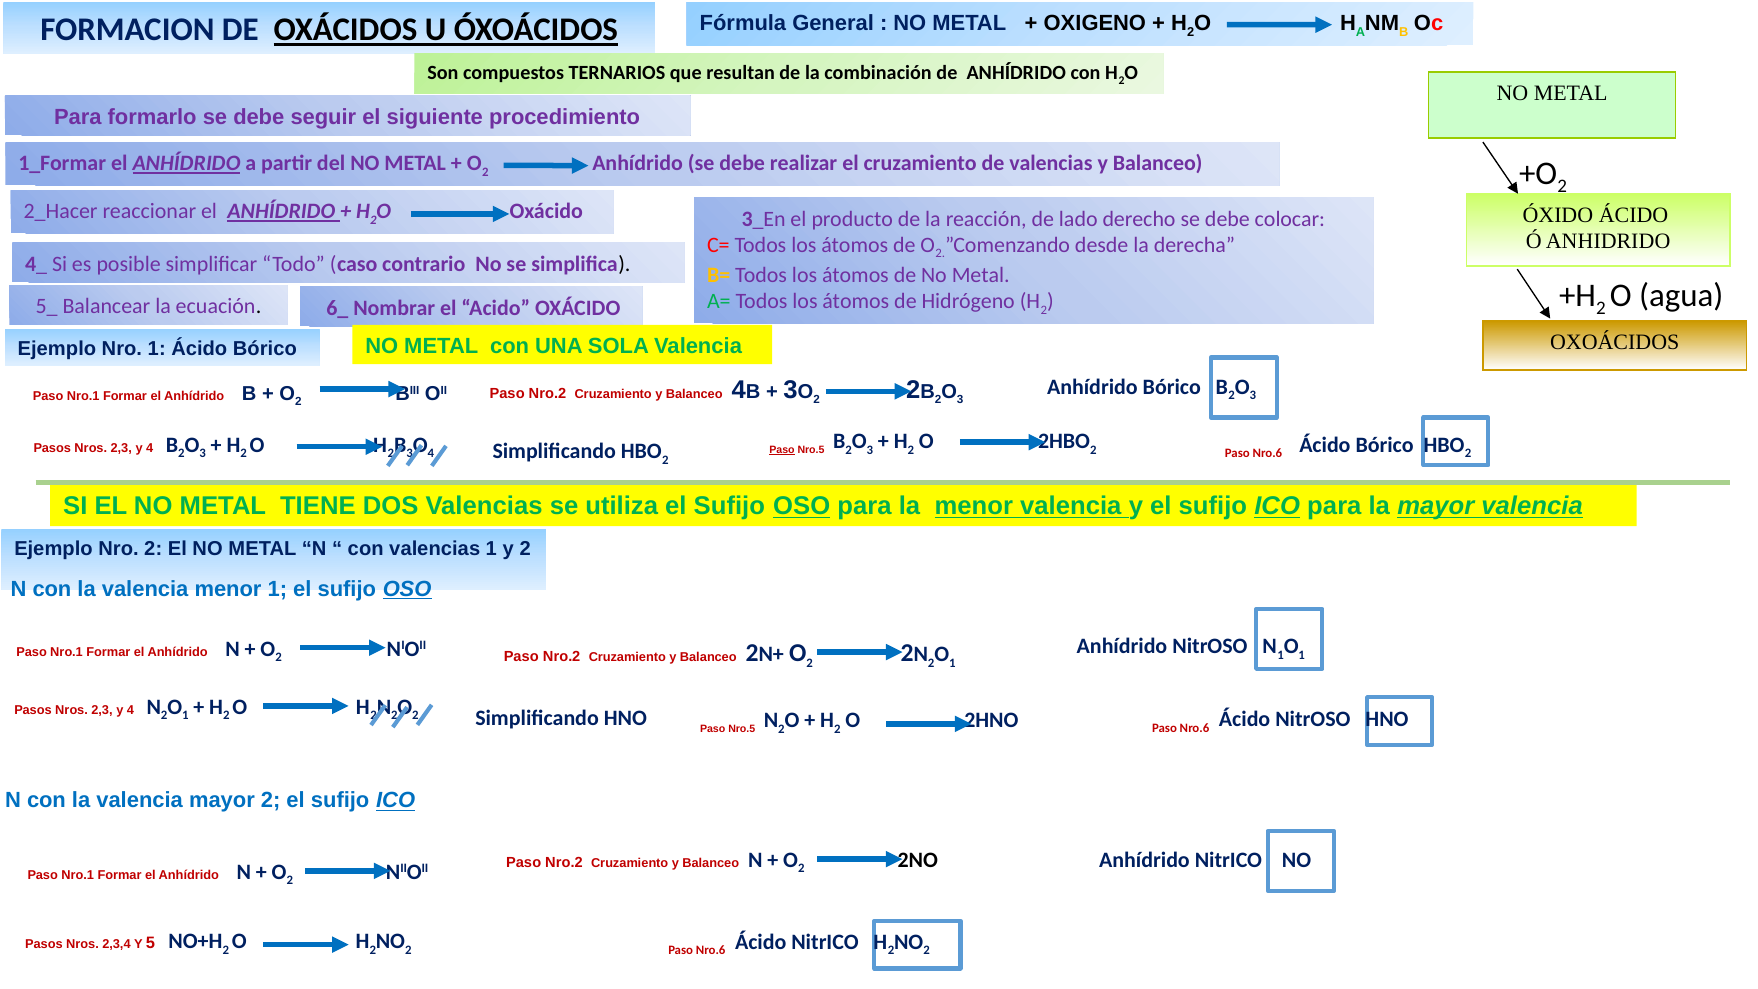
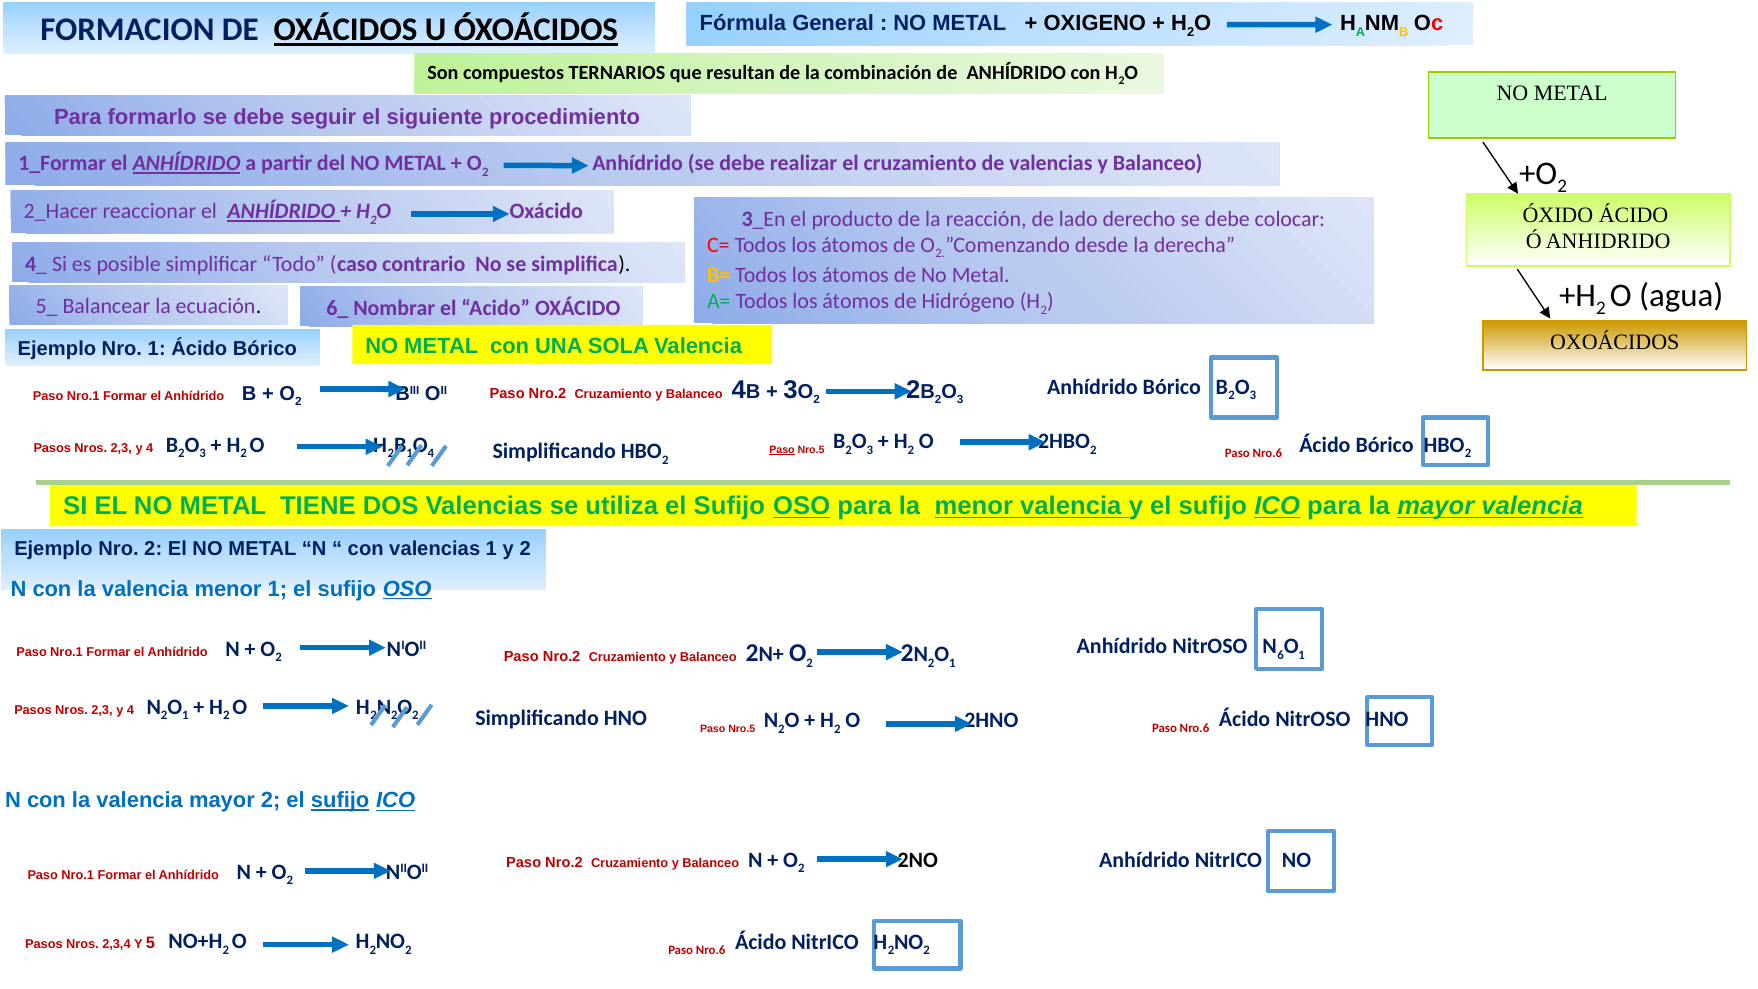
B 3: 3 -> 1 (410, 453)
N 1: 1 -> 6 (1281, 655)
sufijo underline: none -> present (340, 801)
